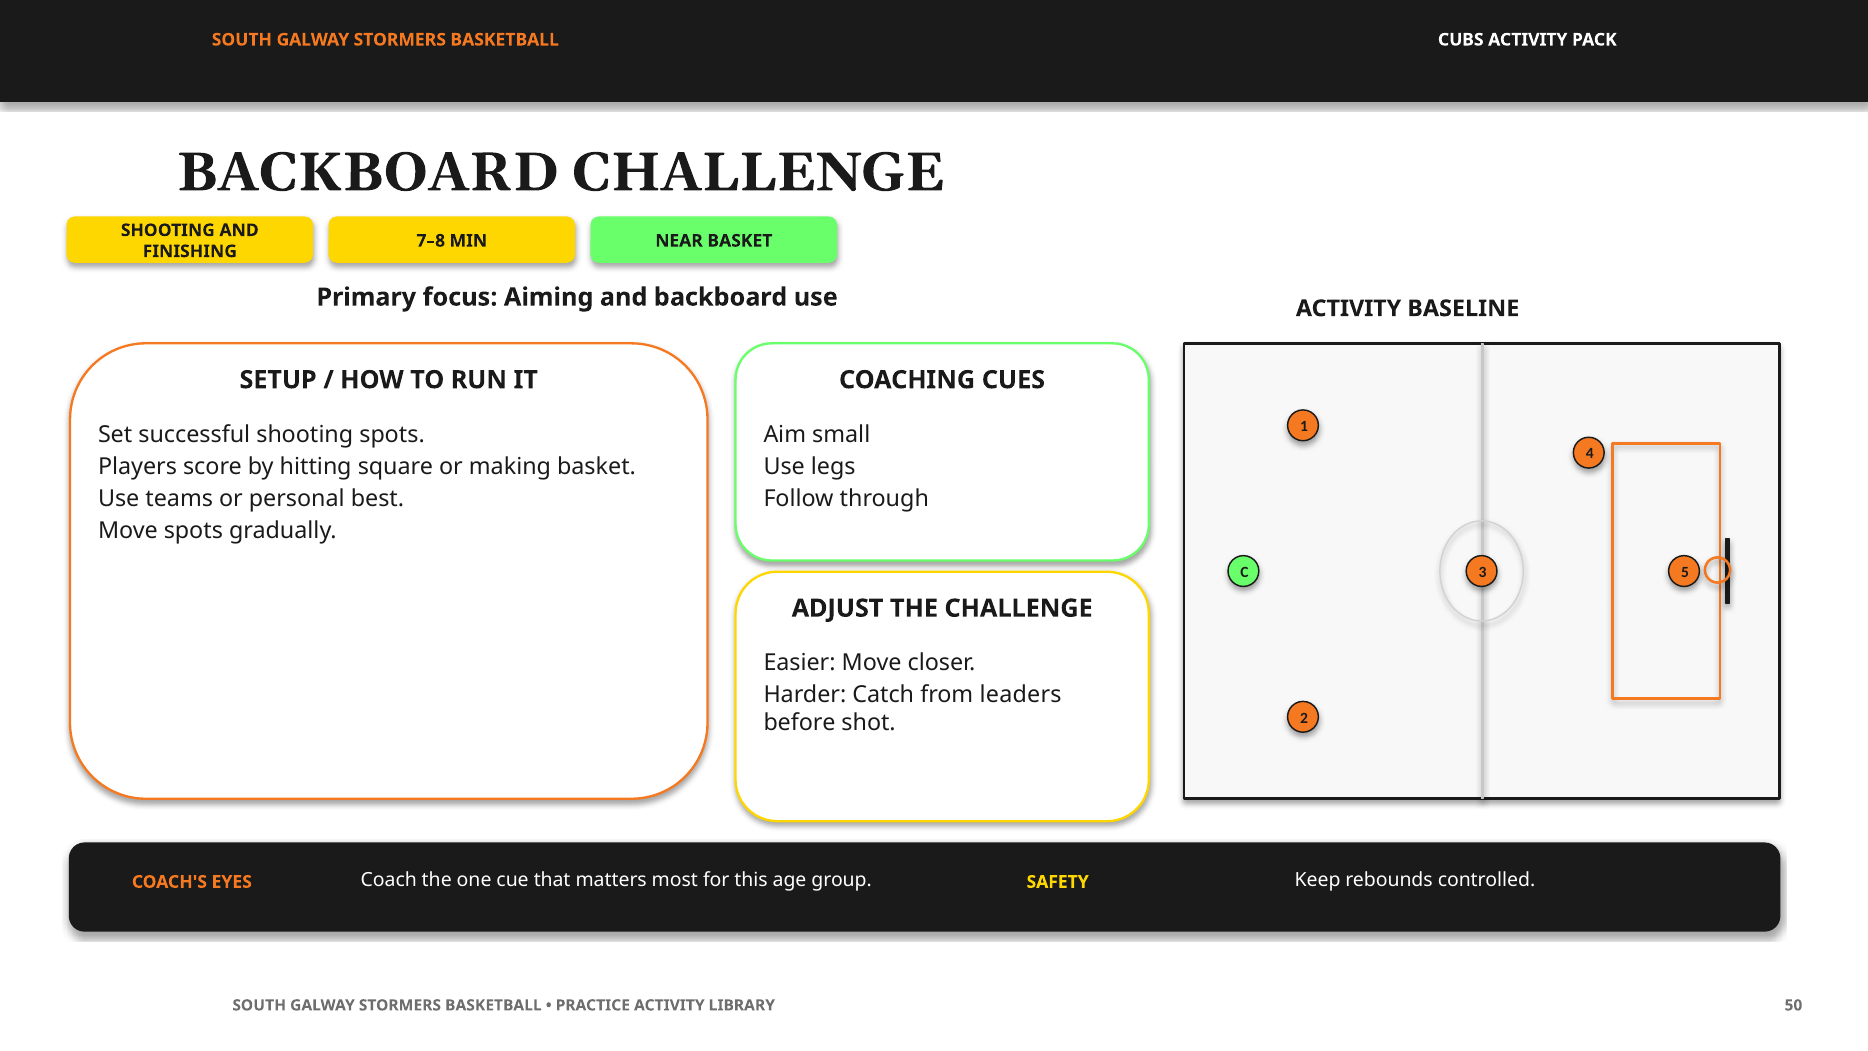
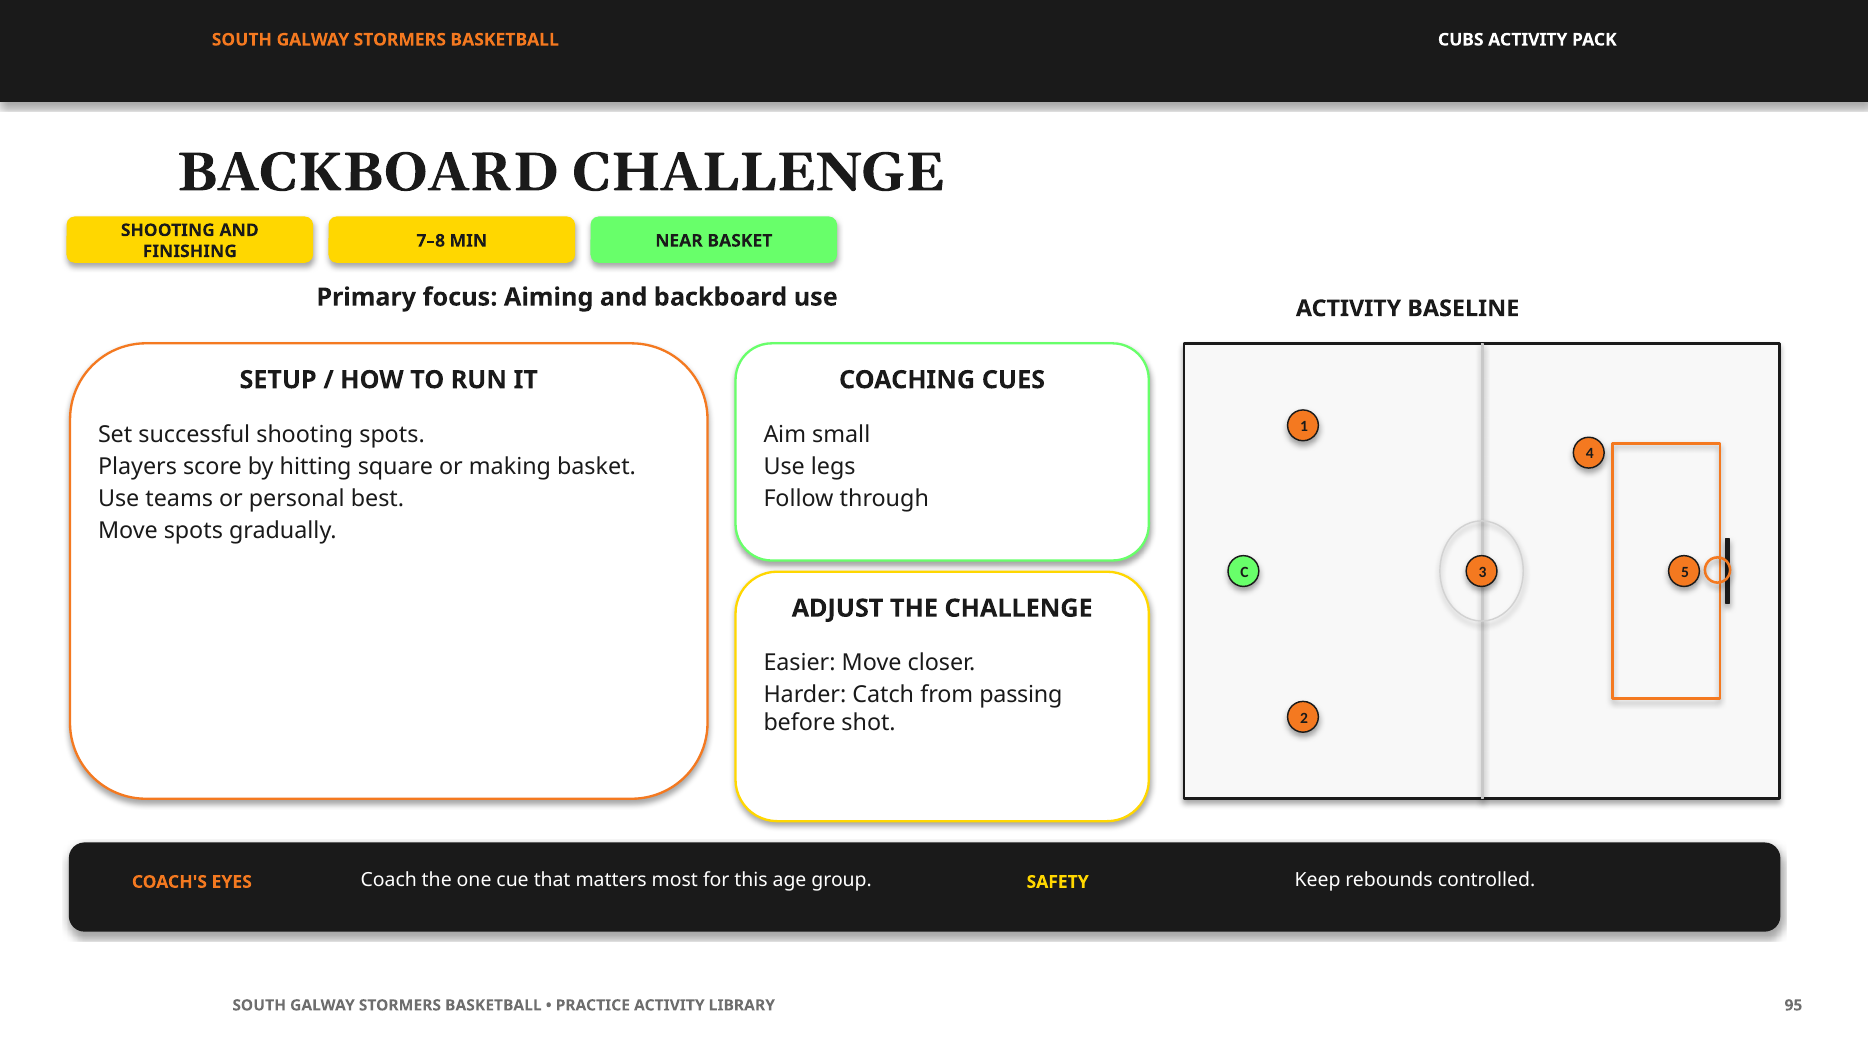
leaders: leaders -> passing (1021, 695)
50: 50 -> 95 (1793, 1005)
